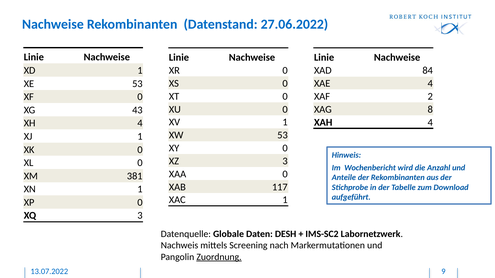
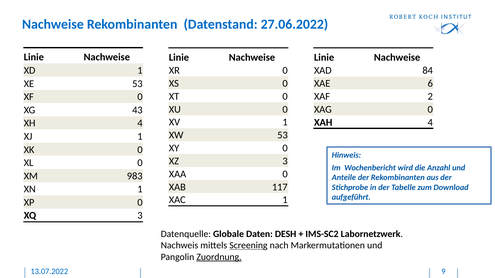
XAE 4: 4 -> 6 (430, 84)
XAG 8: 8 -> 0 (430, 110)
381: 381 -> 983 (135, 176)
Screening underline: none -> present (248, 246)
